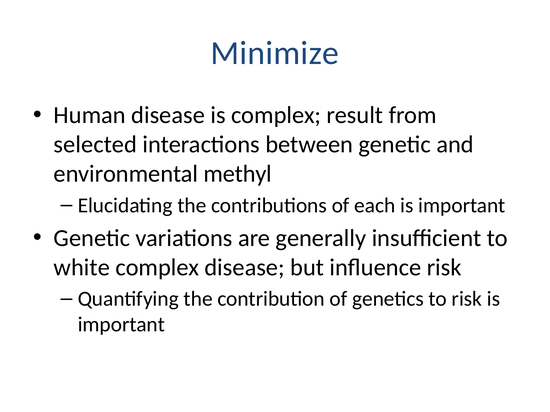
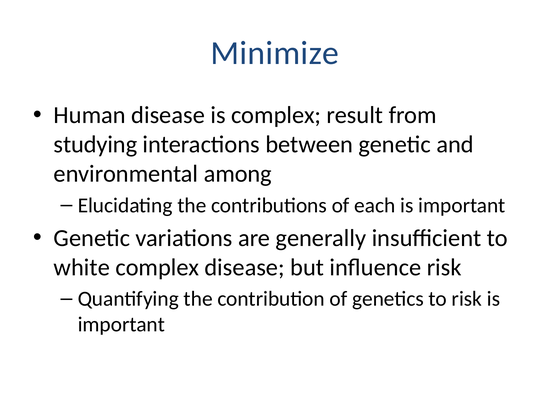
selected: selected -> studying (95, 145)
methyl: methyl -> among (238, 174)
